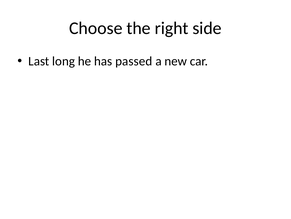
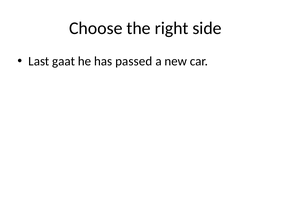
long: long -> gaat (64, 61)
